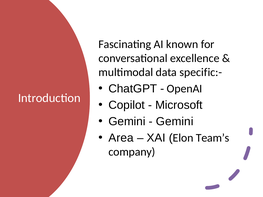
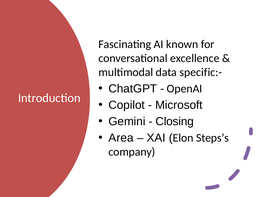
Gemini: Gemini -> Closing (175, 122)
Team’s: Team’s -> Steps’s (213, 138)
